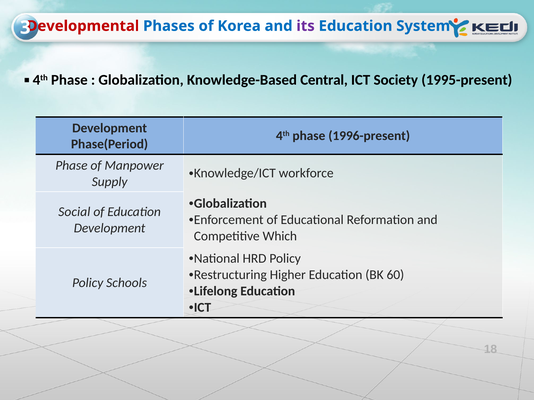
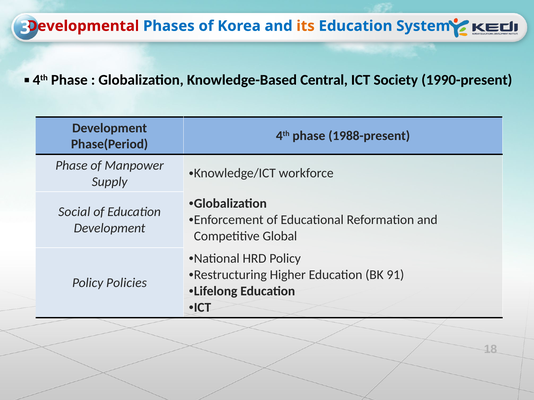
its colour: purple -> orange (306, 26)
1995-present: 1995-present -> 1990-present (467, 80)
1996-present: 1996-present -> 1988-present (369, 136)
Which: Which -> Global (280, 236)
60: 60 -> 91 (395, 275)
Schools: Schools -> Policies (127, 283)
